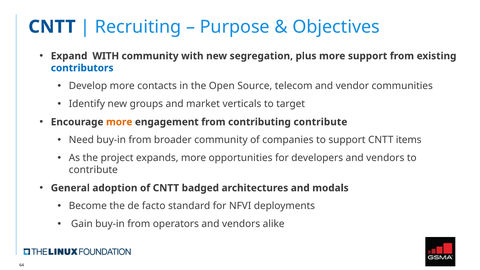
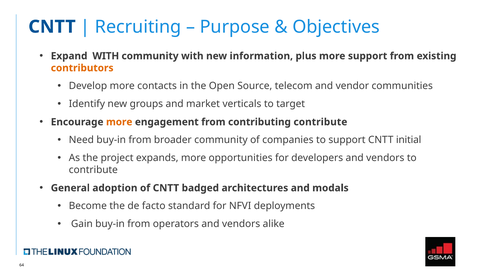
segregation: segregation -> information (261, 56)
contributors colour: blue -> orange (82, 68)
items: items -> initial (409, 140)
